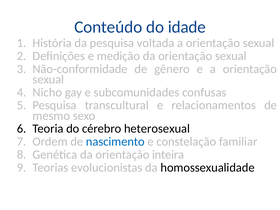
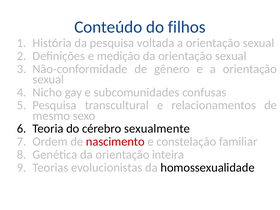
idade: idade -> filhos (187, 27)
heterosexual: heterosexual -> sexualmente (157, 129)
nascimento colour: blue -> red (115, 142)
